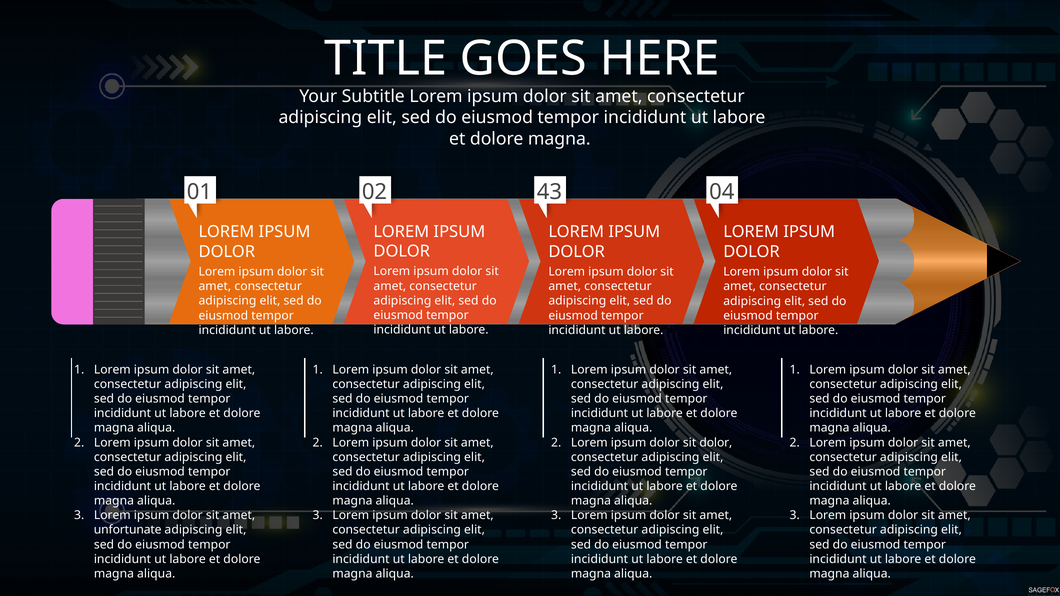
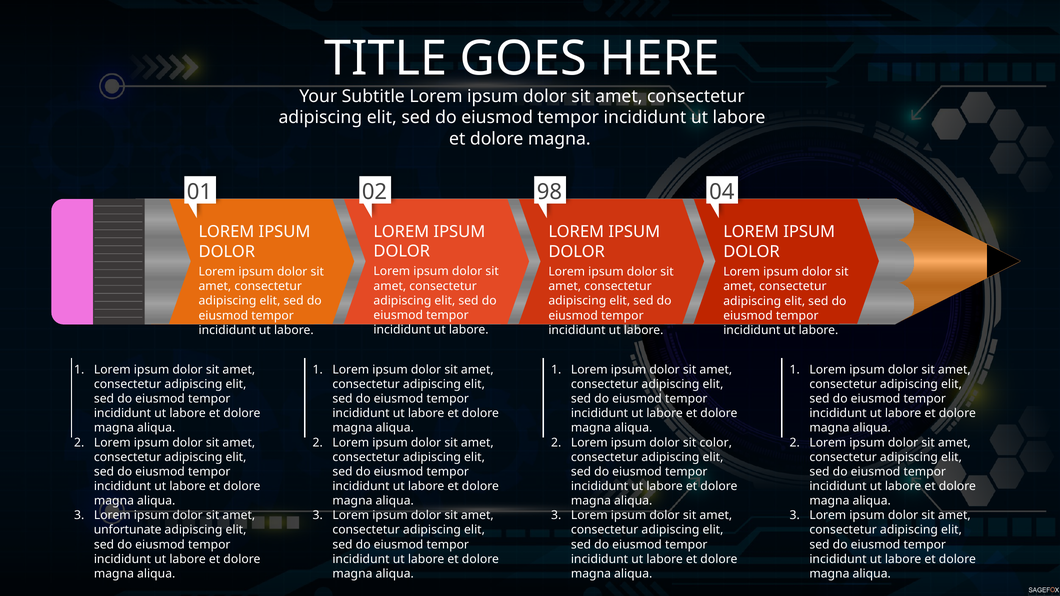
43: 43 -> 98 (549, 192)
sit dolor: dolor -> color (716, 443)
